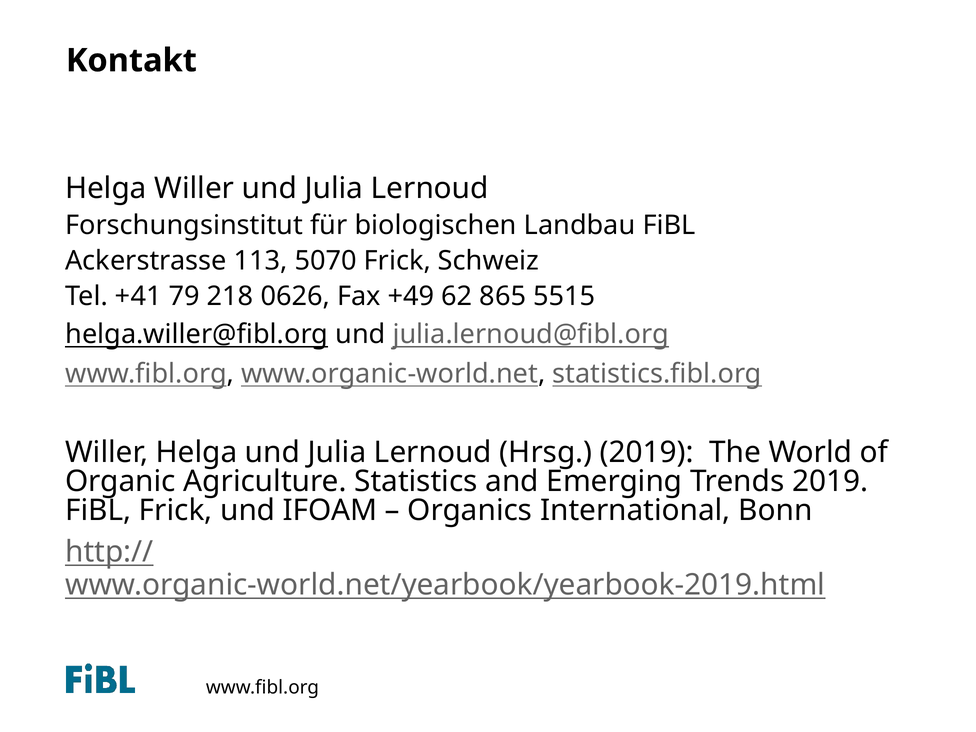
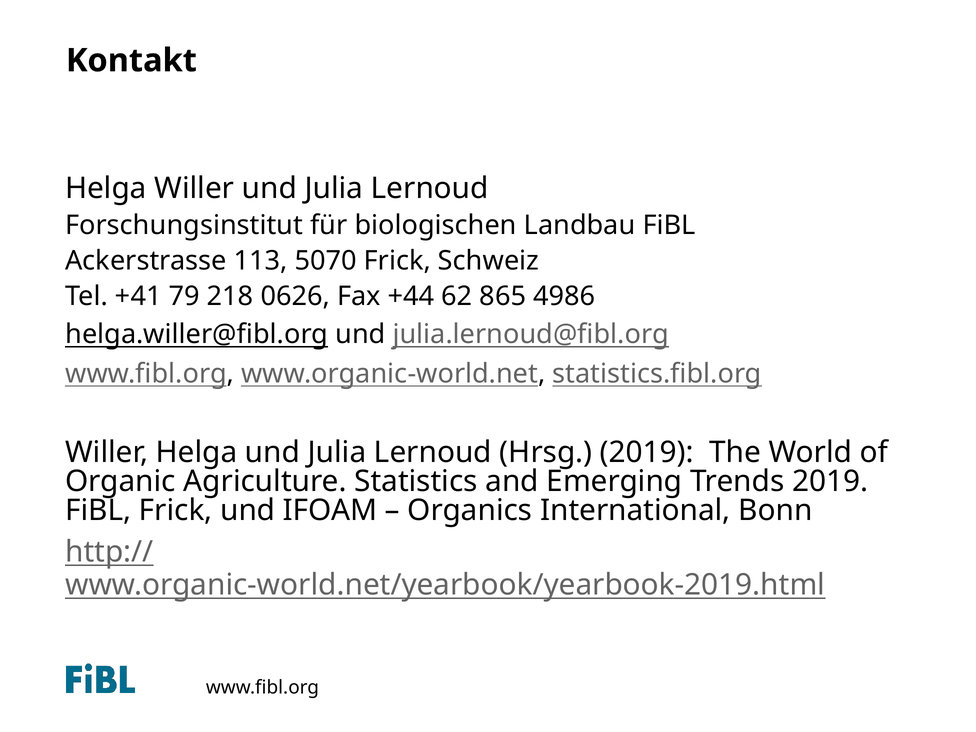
+49: +49 -> +44 (411, 296)
5515: 5515 -> 4986 (564, 296)
